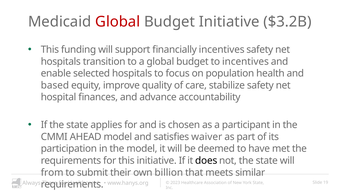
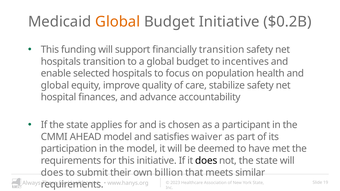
Global colour: red -> orange (118, 22)
$3.2B: $3.2B -> $0.2B (287, 22)
financially incentives: incentives -> transition (222, 50)
based: based -> global (55, 85)
from: from -> does (52, 173)
